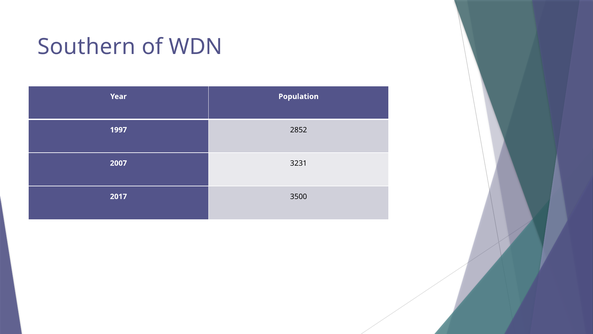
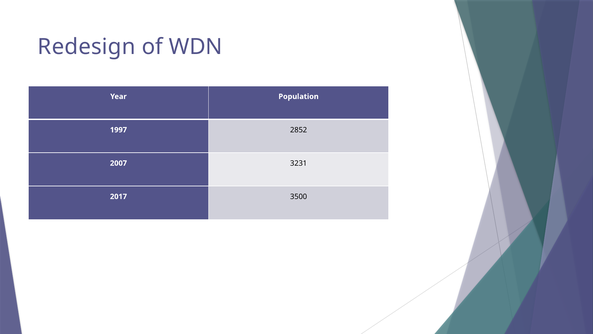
Southern: Southern -> Redesign (87, 47)
